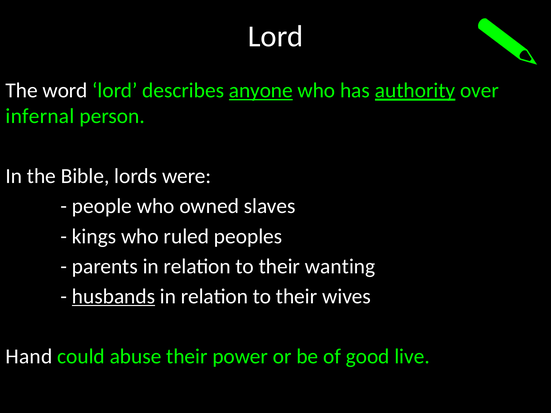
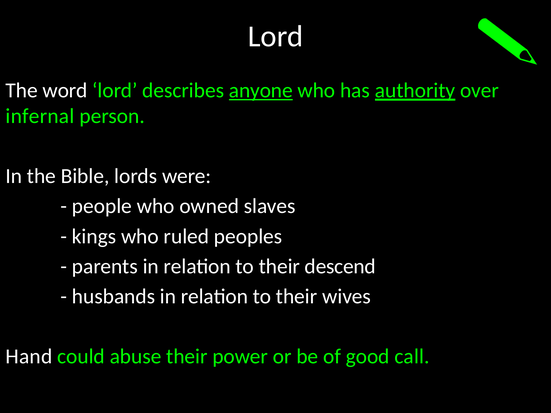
wanting: wanting -> descend (340, 266)
husbands underline: present -> none (114, 296)
live: live -> call (412, 357)
